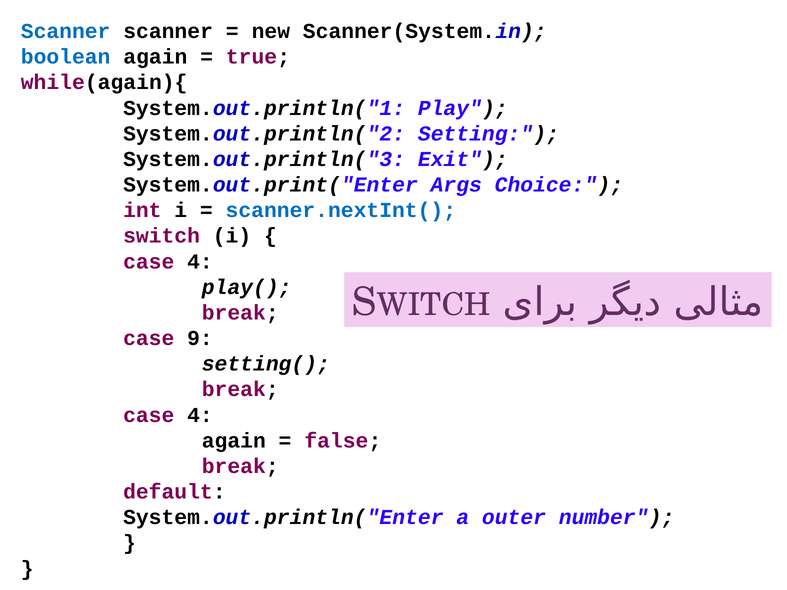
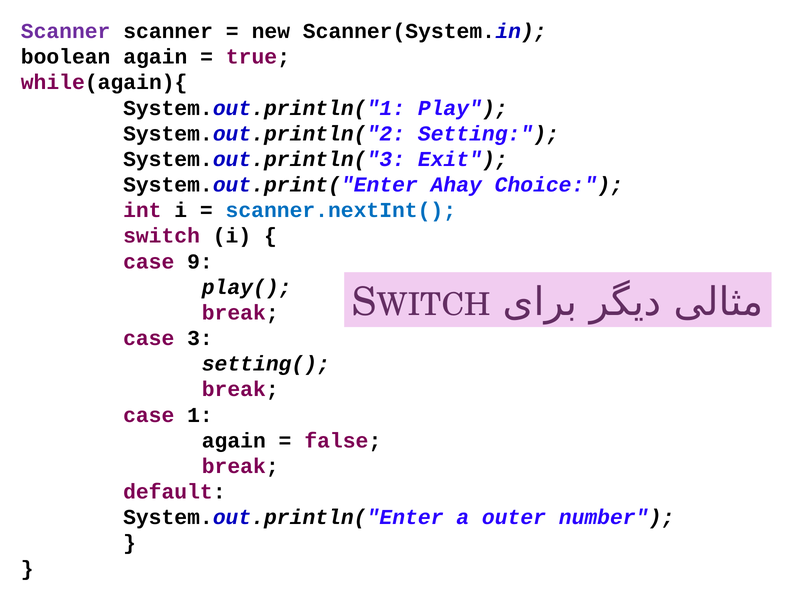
Scanner colour: blue -> purple (66, 31)
boolean colour: blue -> black (66, 57)
Args: Args -> Ahay (456, 185)
4: 4 -> 9 (200, 262)
9: 9 -> 3 (200, 338)
4: 4 -> 1 (200, 415)
